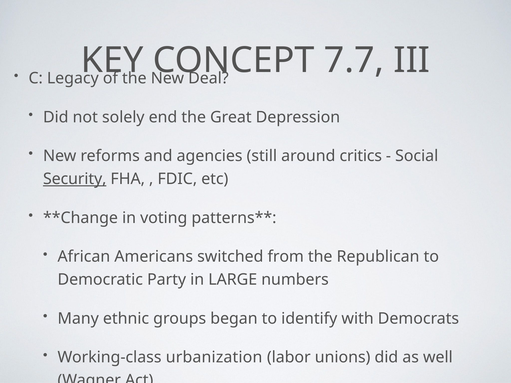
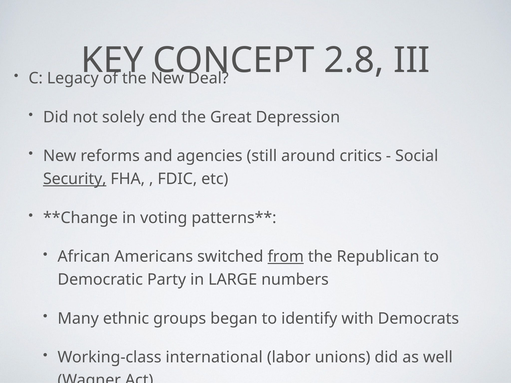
7.7: 7.7 -> 2.8 (354, 60)
from underline: none -> present (286, 257)
urbanization: urbanization -> international (214, 358)
